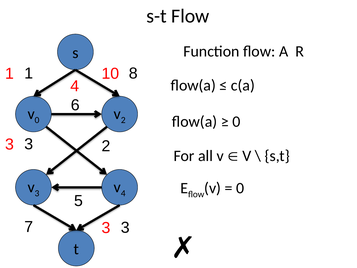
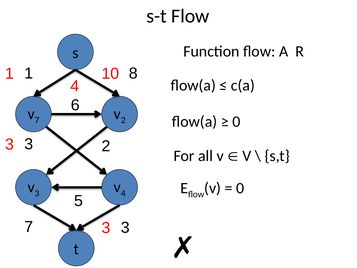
v 0: 0 -> 7 (37, 120)
